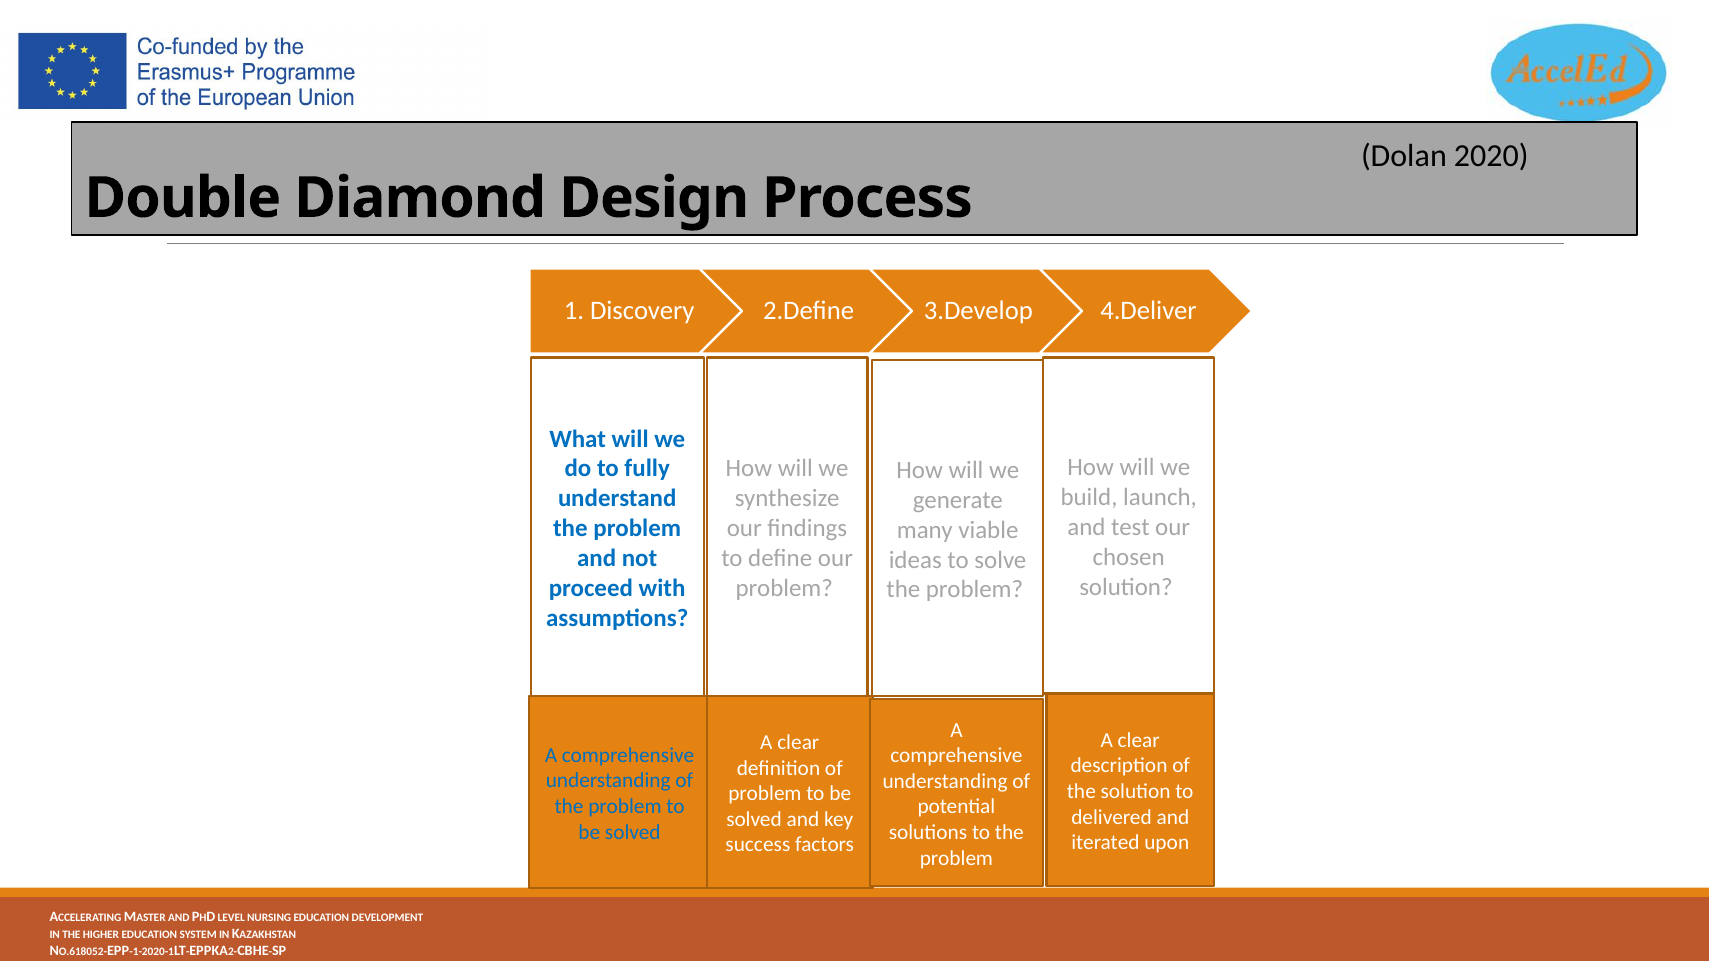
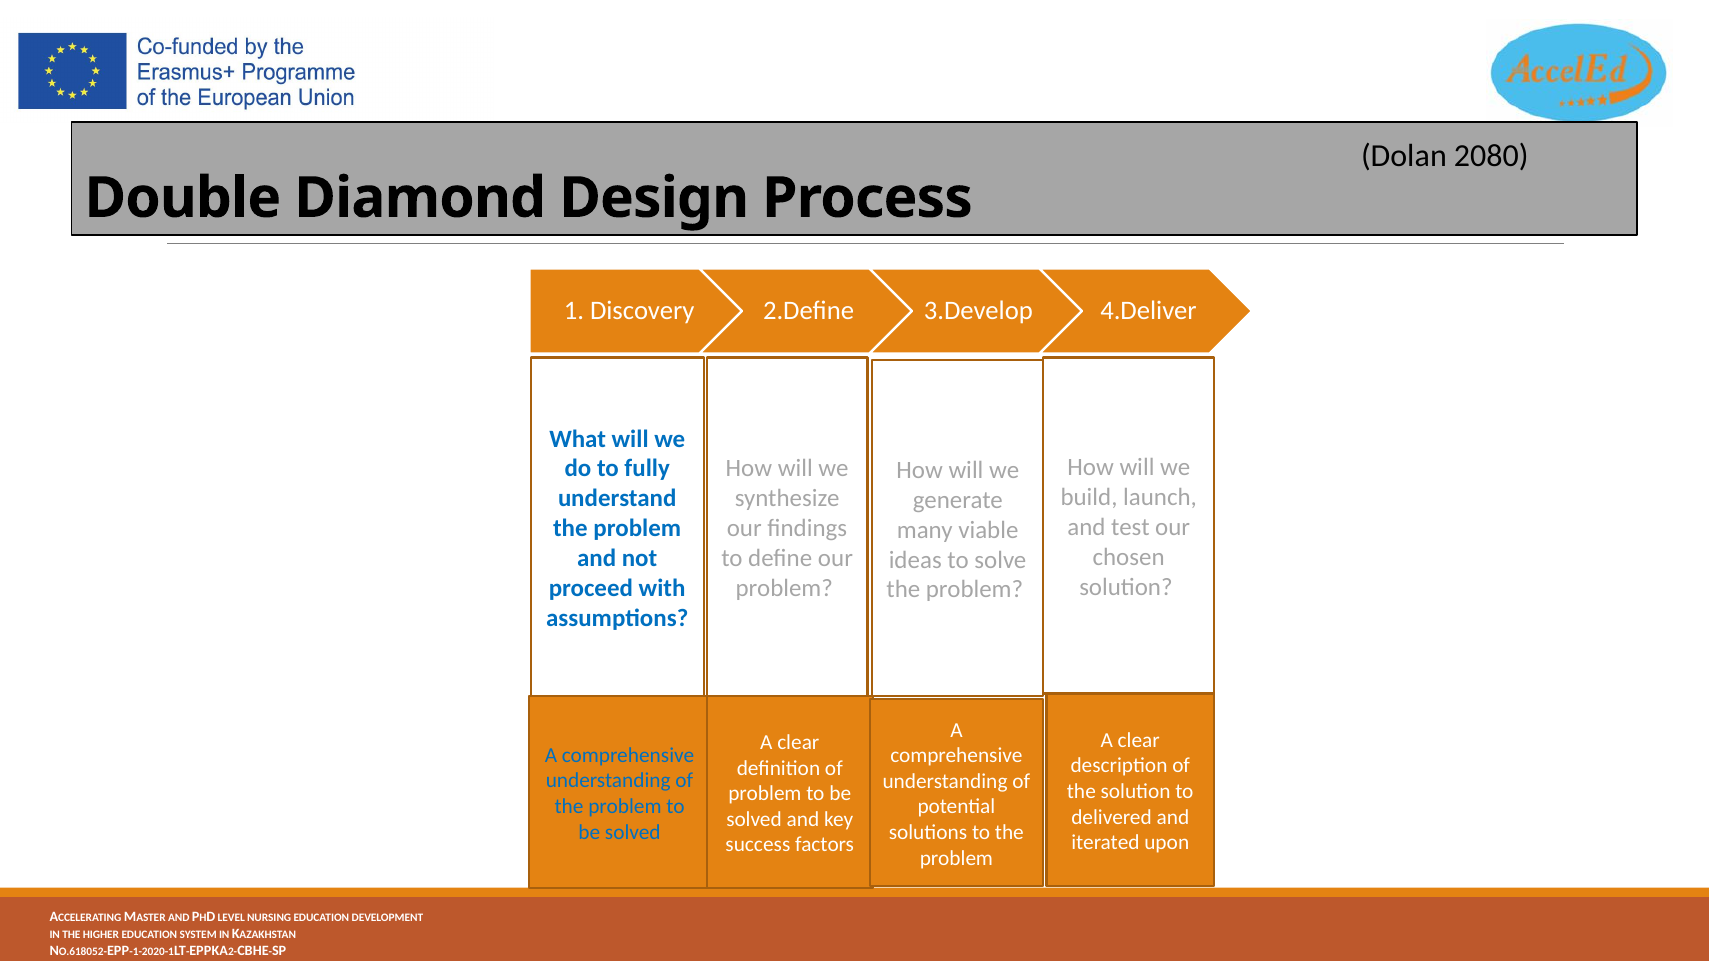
2020: 2020 -> 2080 (1491, 156)
